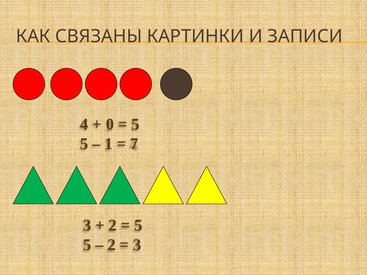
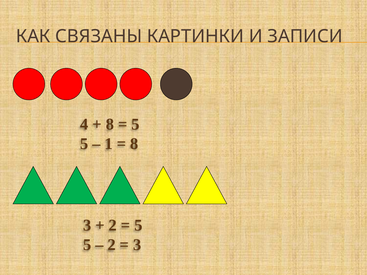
0: 0 -> 8 (110, 124)
7: 7 -> 8 (134, 144)
